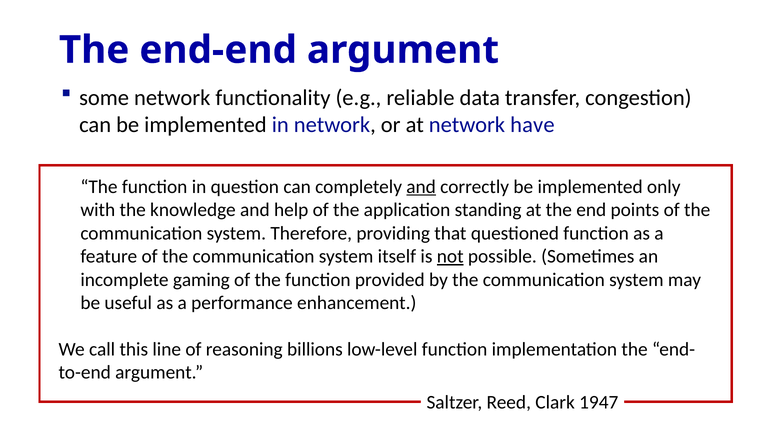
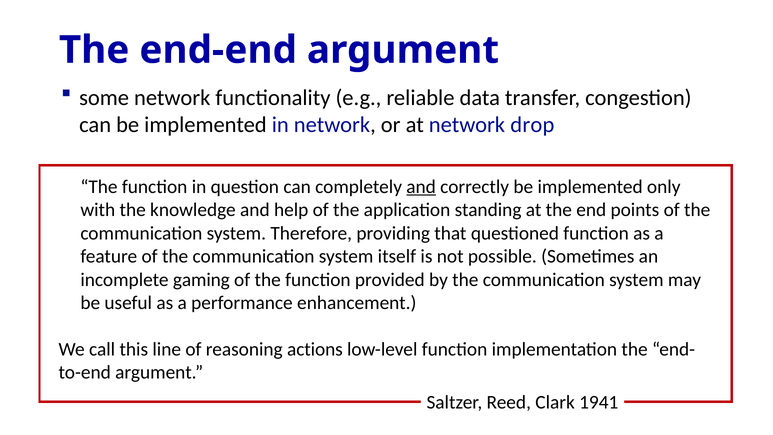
have: have -> drop (532, 125)
not underline: present -> none (450, 256)
billions: billions -> actions (315, 349)
1947: 1947 -> 1941 (599, 402)
